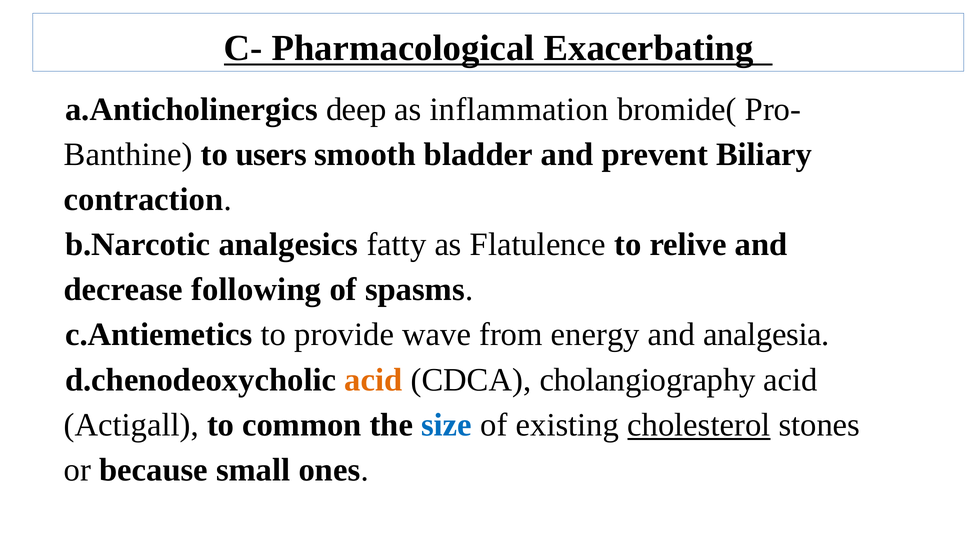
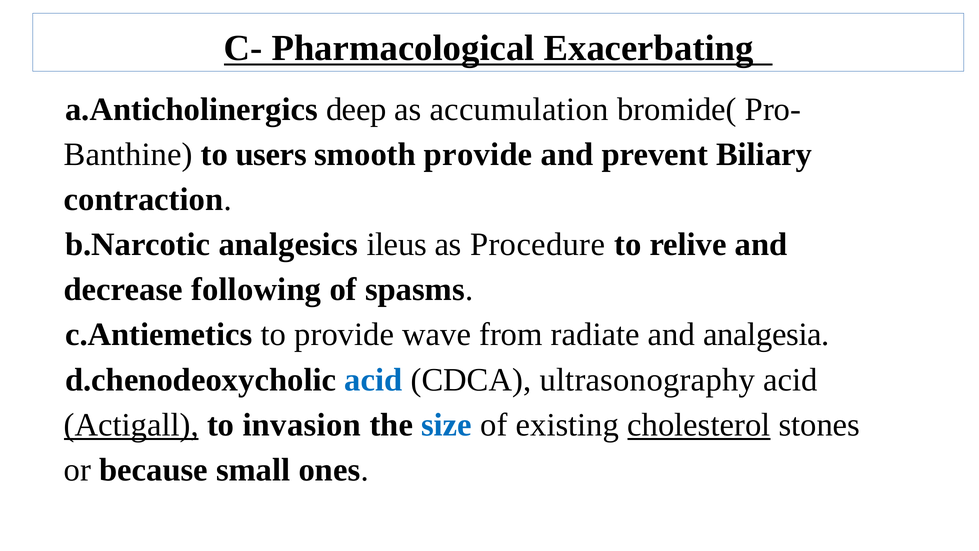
inflammation: inflammation -> accumulation (519, 109)
smooth bladder: bladder -> provide (478, 154)
fatty: fatty -> ileus (397, 244)
Flatulence: Flatulence -> Procedure (538, 244)
energy: energy -> radiate (595, 334)
acid colour: orange -> blue (373, 380)
cholangiography: cholangiography -> ultrasonography (647, 380)
Actigall underline: none -> present (131, 425)
common: common -> invasion (302, 425)
